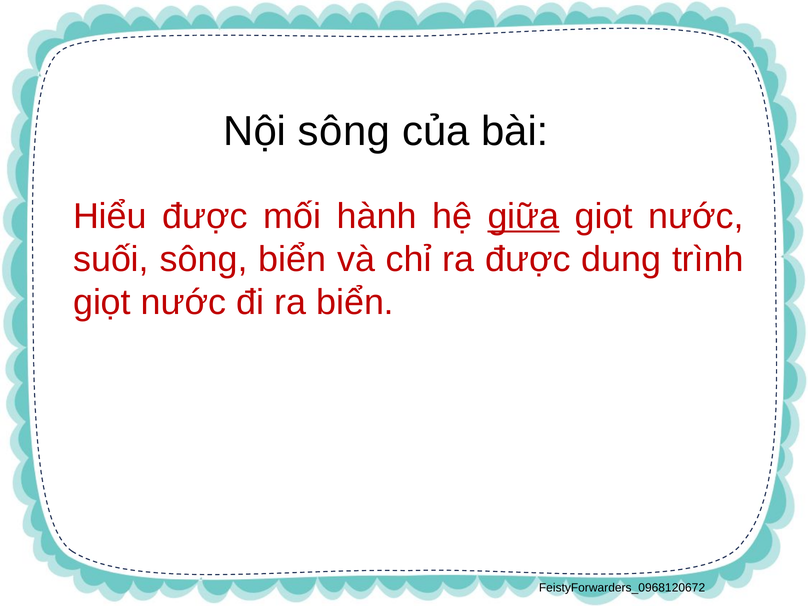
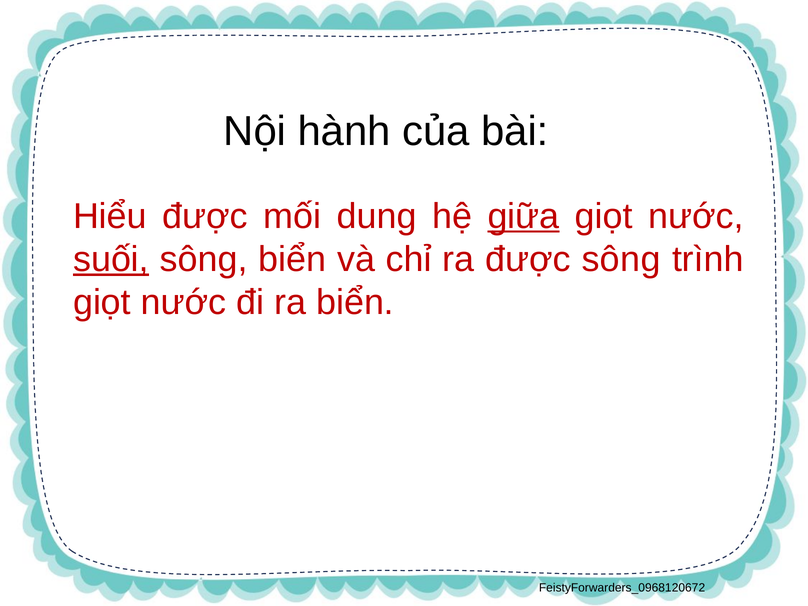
Nội sông: sông -> hành (344, 131)
hành: hành -> dung (377, 216)
suối underline: none -> present (111, 259)
được dung: dung -> sông (621, 259)
